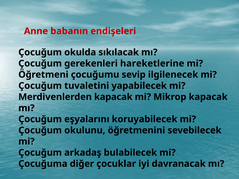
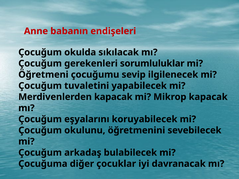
hareketlerine: hareketlerine -> sorumluluklar (152, 64)
